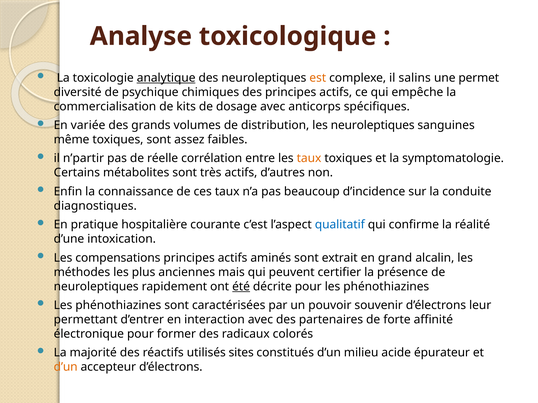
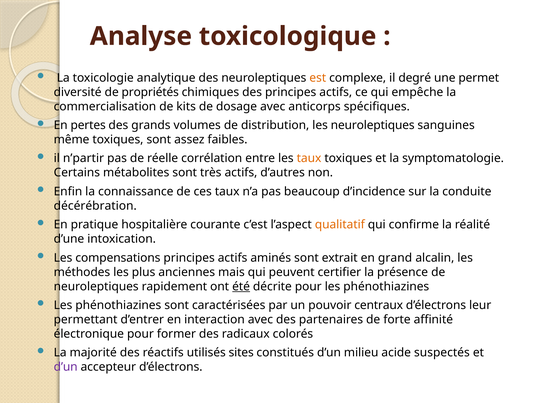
analytique underline: present -> none (166, 78)
salins: salins -> degré (415, 78)
psychique: psychique -> propriétés (150, 92)
variée: variée -> pertes (88, 125)
diagnostiques: diagnostiques -> décérébration (95, 206)
qualitatif colour: blue -> orange (340, 225)
souvenir: souvenir -> centraux (379, 306)
épurateur: épurateur -> suspectés (442, 353)
d’un colour: orange -> purple (66, 367)
